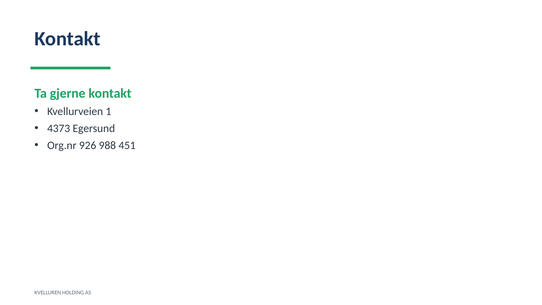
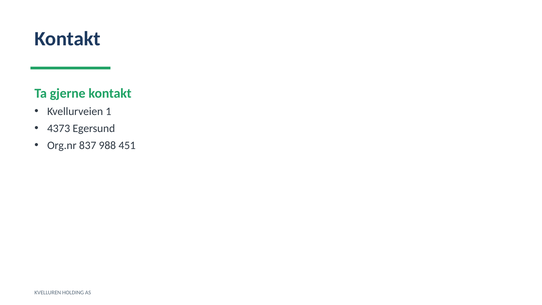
926: 926 -> 837 (88, 145)
